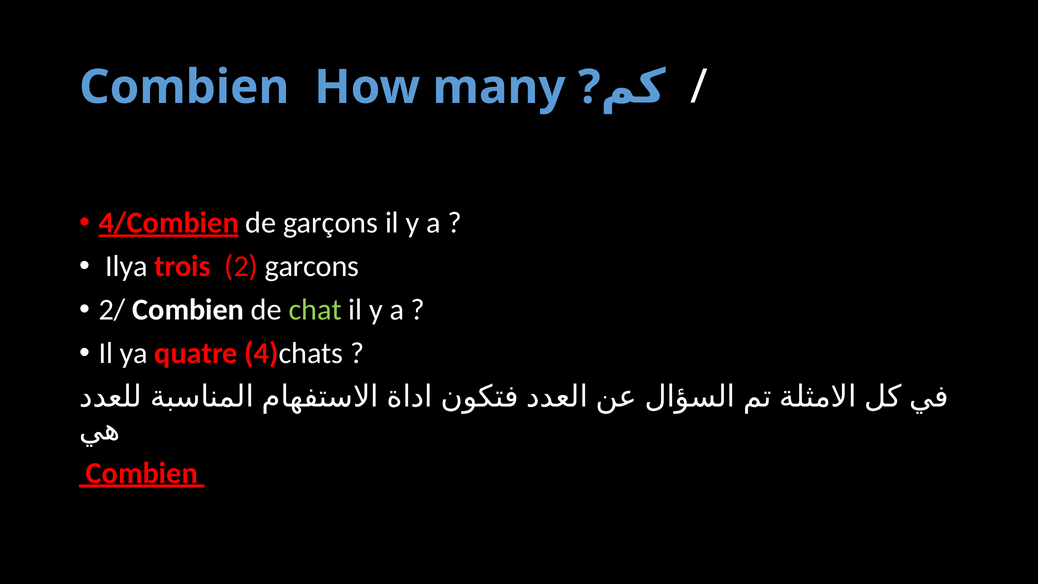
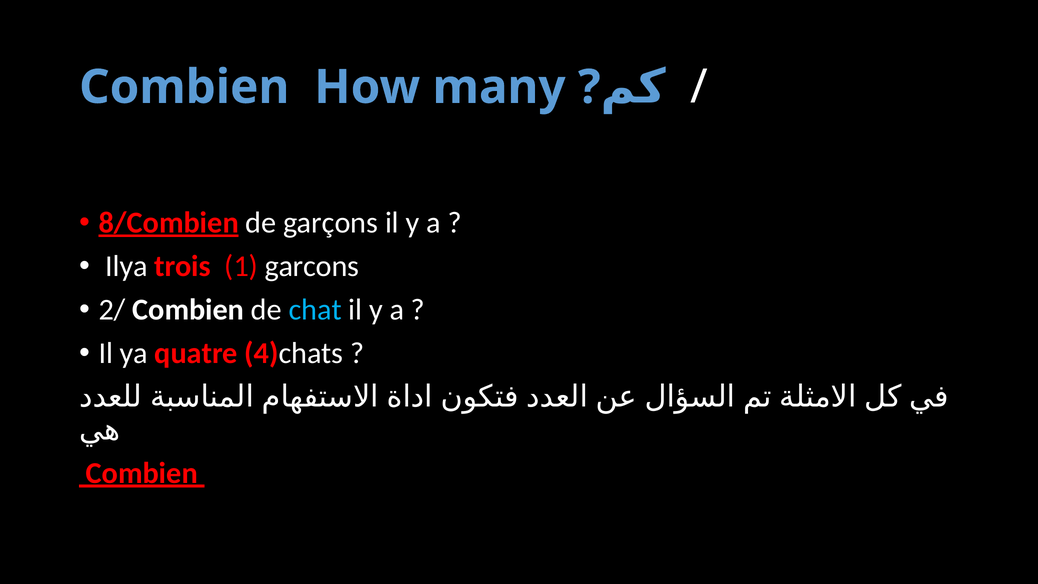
4/Combien: 4/Combien -> 8/Combien (169, 223)
2: 2 -> 1 (241, 266)
chat colour: light green -> light blue (315, 310)
